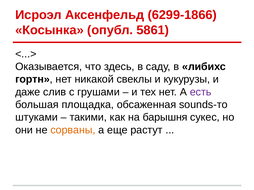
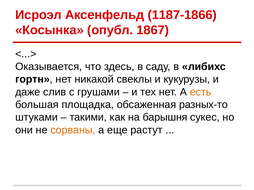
6299-1866: 6299-1866 -> 1187-1866 (182, 15)
5861: 5861 -> 1867 (153, 30)
есть colour: purple -> orange (201, 92)
sounds-то: sounds-то -> разных-то (203, 105)
